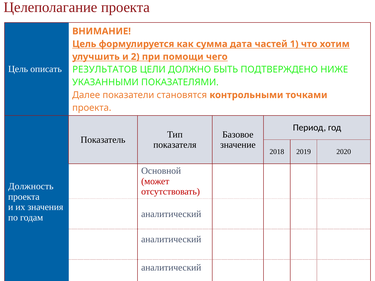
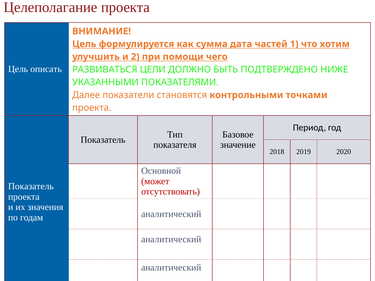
РЕЗУЛЬТАТОВ: РЕЗУЛЬТАТОВ -> РАЗВИВАТЬСЯ (105, 70)
Должность: Должность -> Показатель (31, 186)
